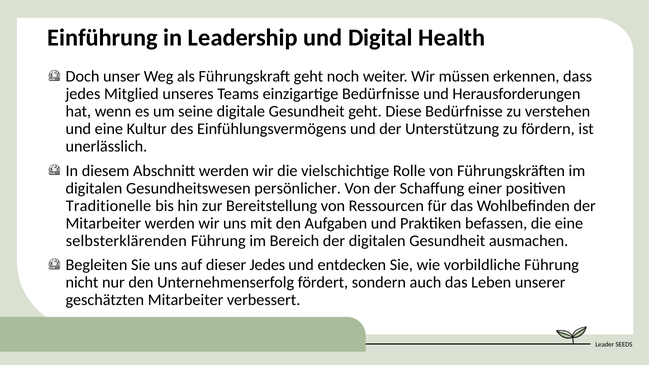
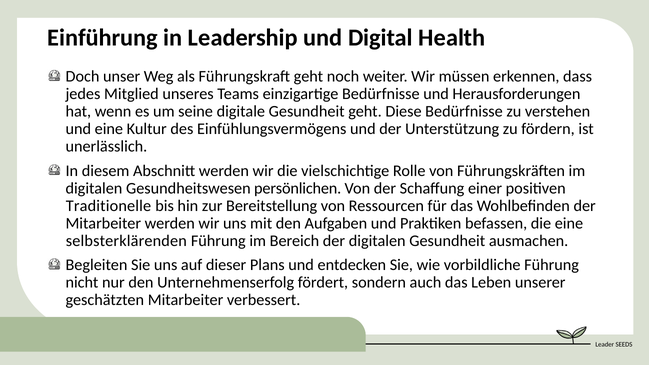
persönlicher: persönlicher -> persönlichen (298, 188)
dieser Jedes: Jedes -> Plans (267, 265)
